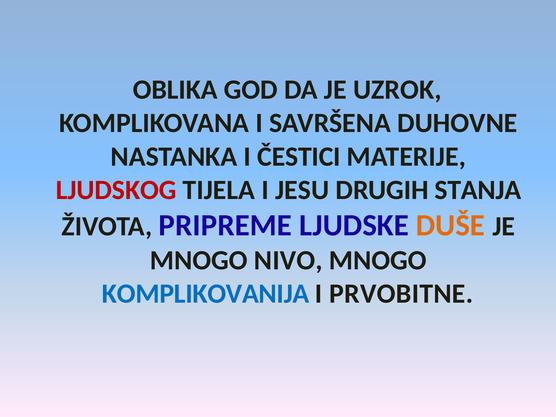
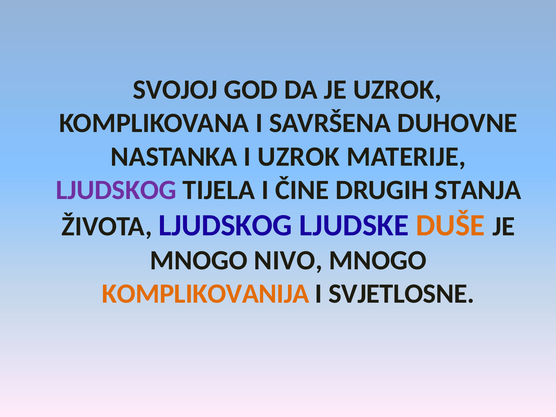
OBLIKA: OBLIKA -> SVOJOJ (175, 90)
I ČESTICI: ČESTICI -> UZROK (299, 157)
LJUDSKOG colour: red -> purple (116, 190)
JESU: JESU -> ČINE (302, 190)
ŽIVOTA PRIPREME: PRIPREME -> LJUDSKOG (225, 225)
KOMPLIKOVANIJA colour: blue -> orange (206, 294)
PRVOBITNE: PRVOBITNE -> SVJETLOSNE (401, 294)
